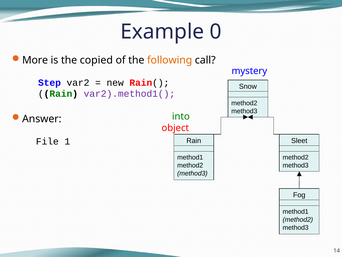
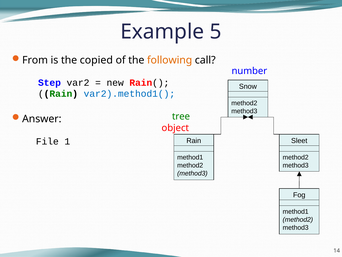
0: 0 -> 5 (216, 32)
More: More -> From (35, 60)
mystery: mystery -> number (249, 71)
var2).method1( colour: purple -> blue (129, 94)
into: into -> tree (181, 116)
